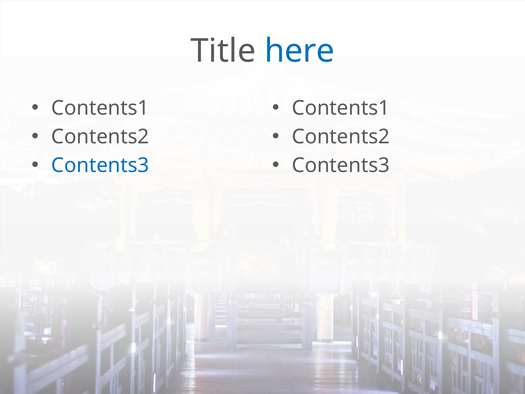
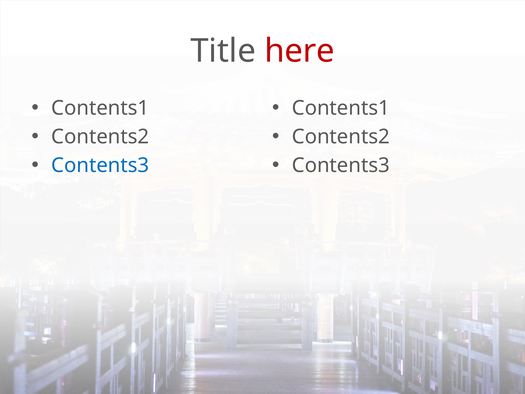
here colour: blue -> red (300, 51)
